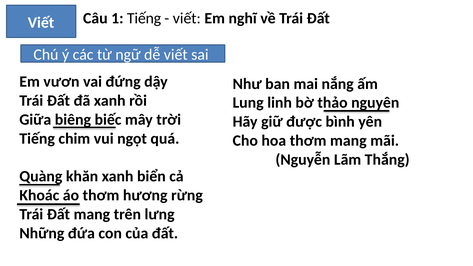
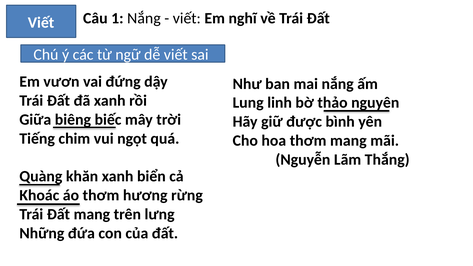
1 Tiếng: Tiếng -> Nắng (144, 18)
